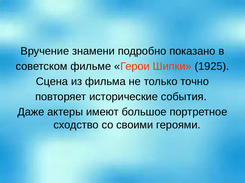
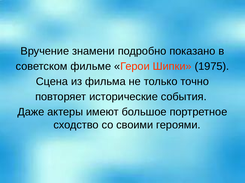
1925: 1925 -> 1975 (212, 67)
